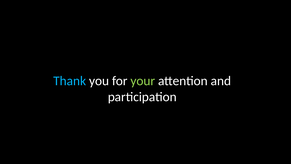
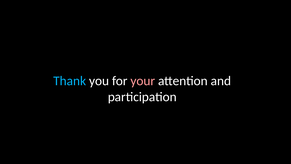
your colour: light green -> pink (143, 81)
